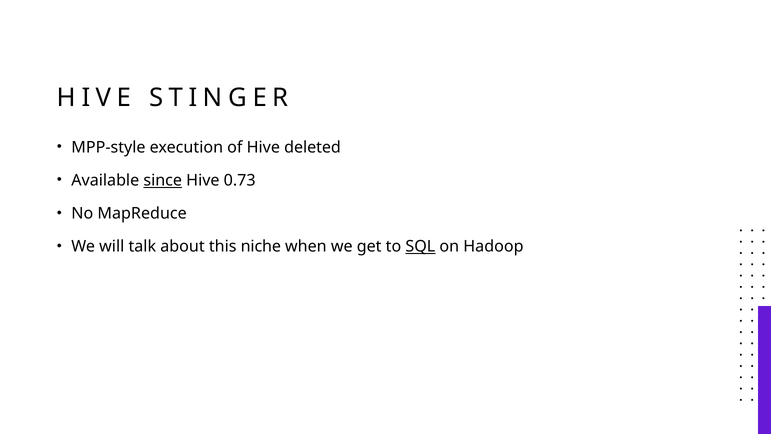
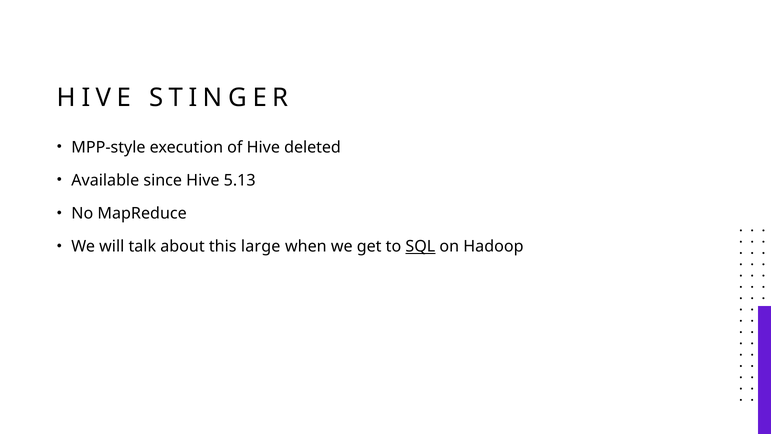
since underline: present -> none (163, 180)
0.73: 0.73 -> 5.13 (240, 180)
niche: niche -> large (261, 246)
